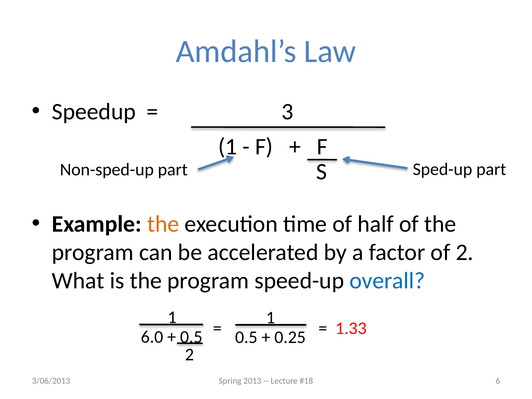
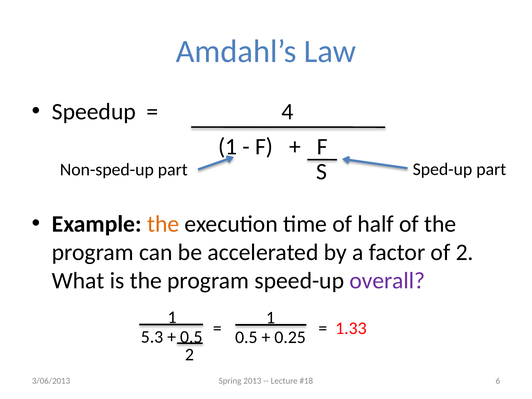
3: 3 -> 4 (287, 112)
overall colour: blue -> purple (387, 281)
6.0: 6.0 -> 5.3 (152, 337)
